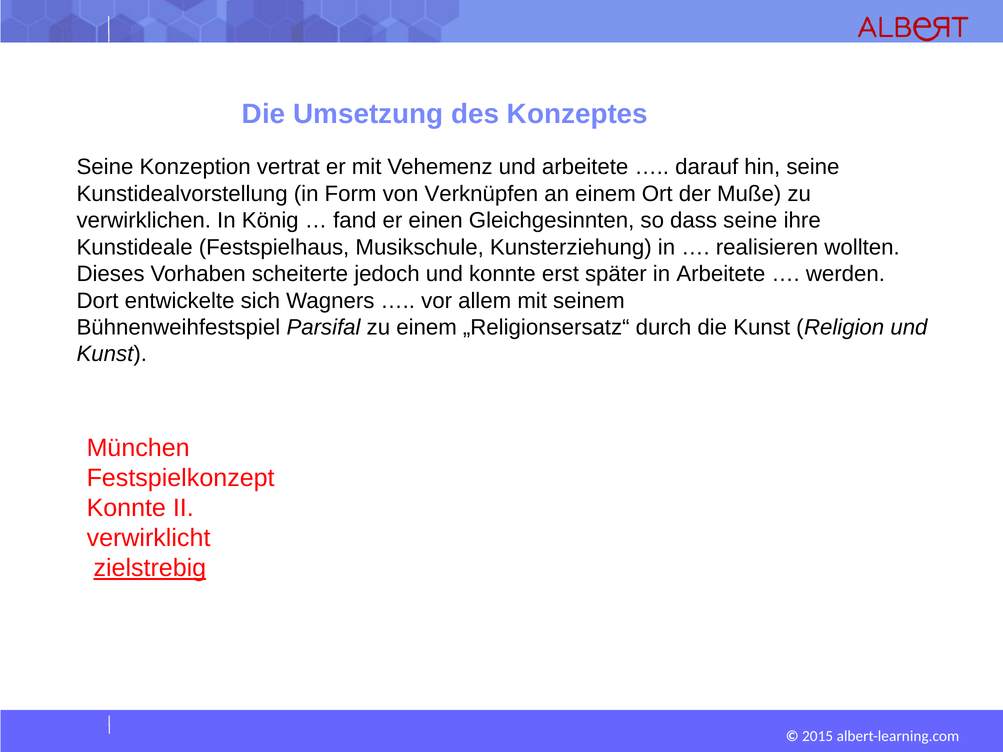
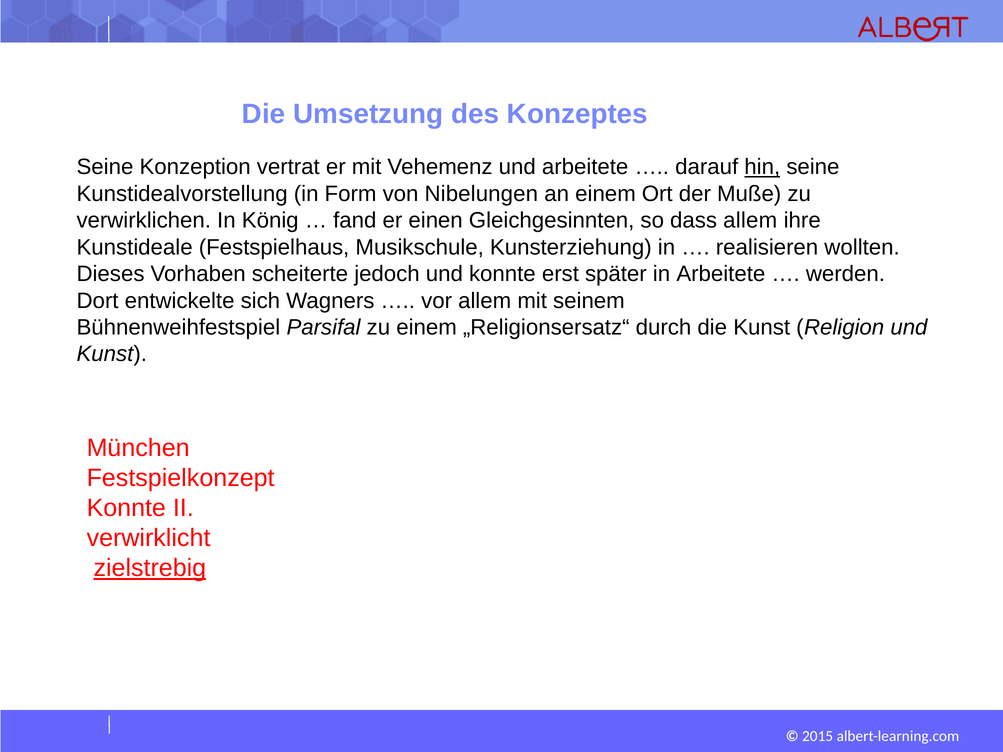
hin underline: none -> present (762, 167)
Verknüpfen: Verknüpfen -> Nibelungen (481, 194)
dass seine: seine -> allem (750, 221)
